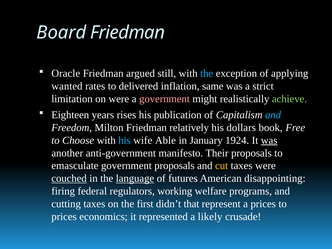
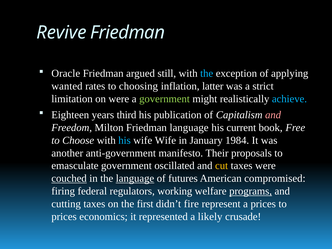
Board: Board -> Revive (61, 33)
delivered: delivered -> choosing (138, 86)
same: same -> latter (213, 86)
government colour: pink -> light green (164, 99)
achieve colour: light green -> light blue (289, 99)
rises: rises -> third (127, 115)
and colour: light blue -> pink (273, 115)
Friedman relatively: relatively -> language (189, 128)
dollars: dollars -> current (241, 128)
wife Able: Able -> Wife (165, 140)
1924: 1924 -> 1984 (237, 140)
was underline: present -> none (269, 140)
government proposals: proposals -> oscillated (174, 166)
disappointing: disappointing -> compromised (275, 178)
programs underline: none -> present (251, 191)
that: that -> fire (191, 204)
